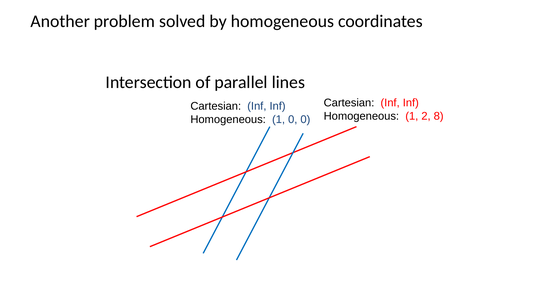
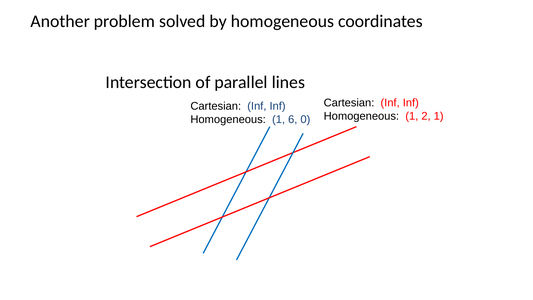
2 8: 8 -> 1 (439, 116)
1 0: 0 -> 6 (293, 119)
